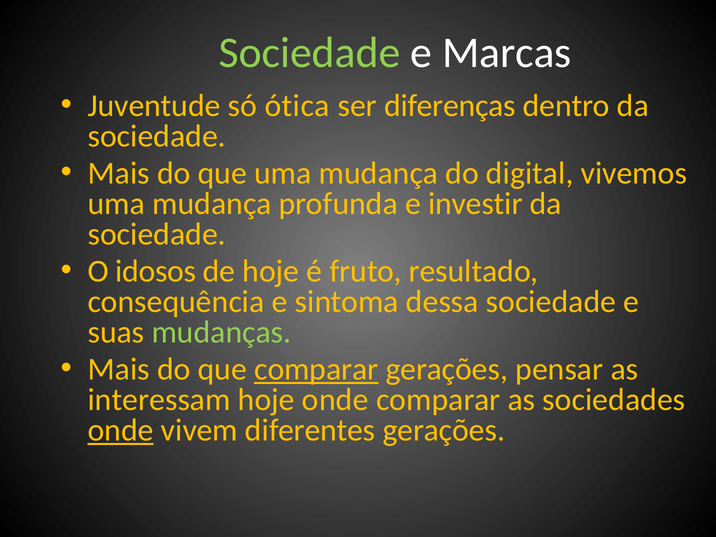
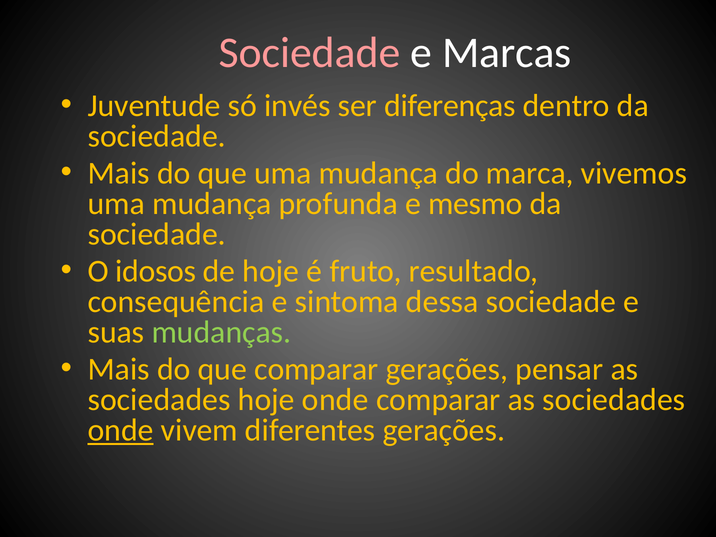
Sociedade colour: light green -> pink (310, 53)
ótica: ótica -> invés (297, 106)
digital: digital -> marca (530, 173)
investir: investir -> mesmo (475, 204)
comparar underline: present -> none (316, 369)
interessam: interessam -> sociedades (159, 400)
